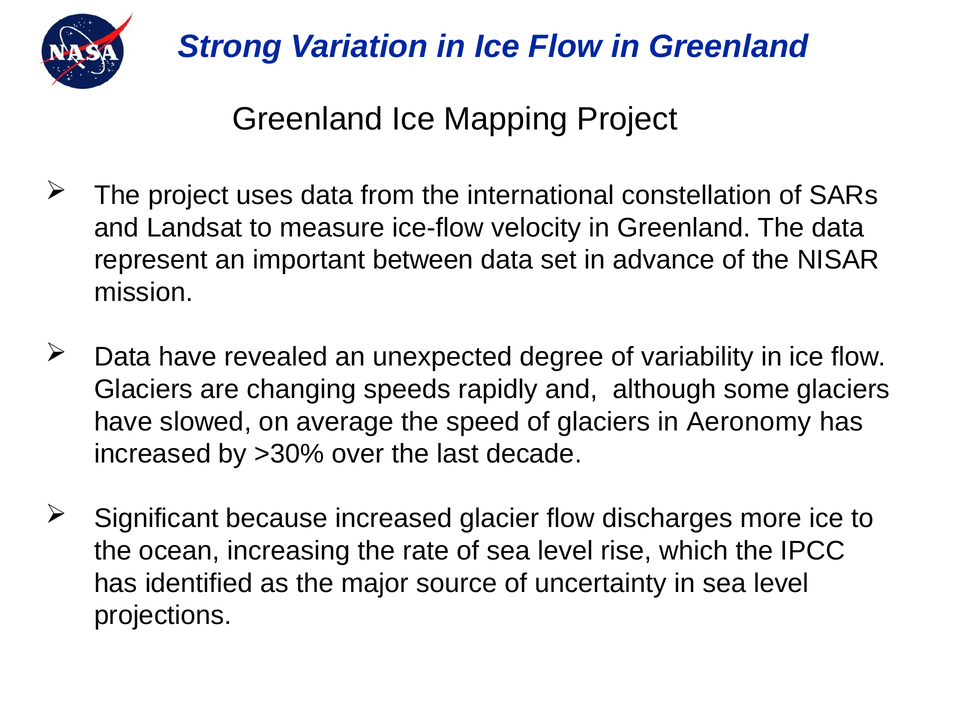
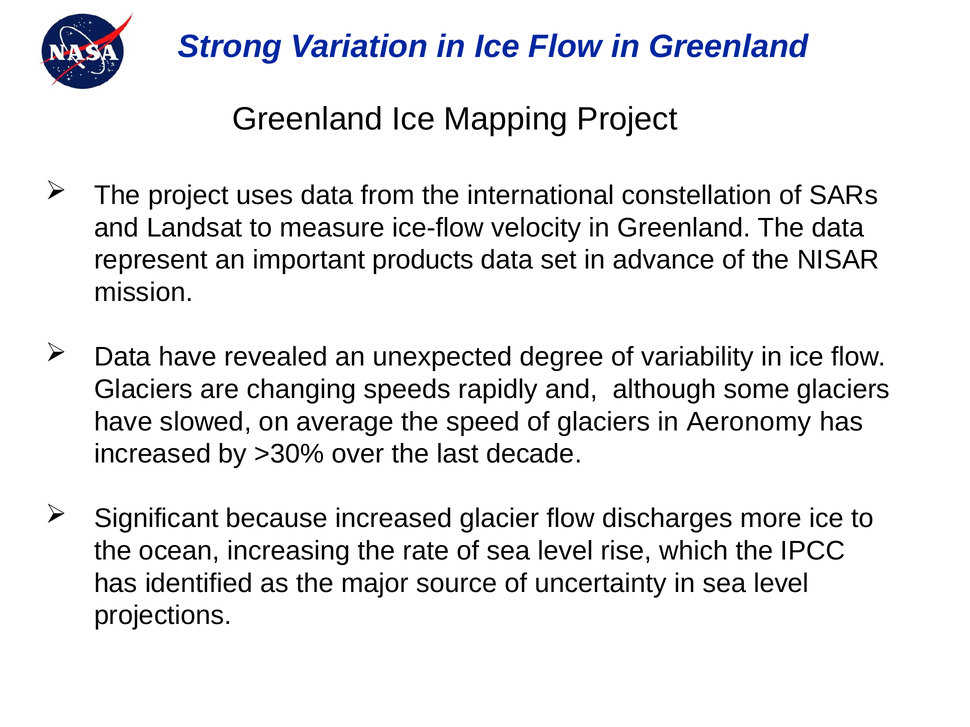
between: between -> products (423, 260)
